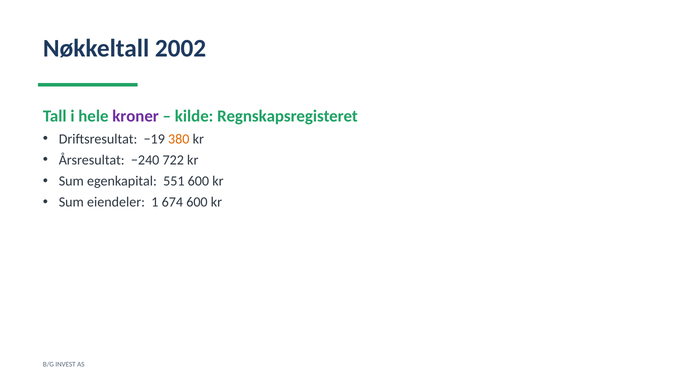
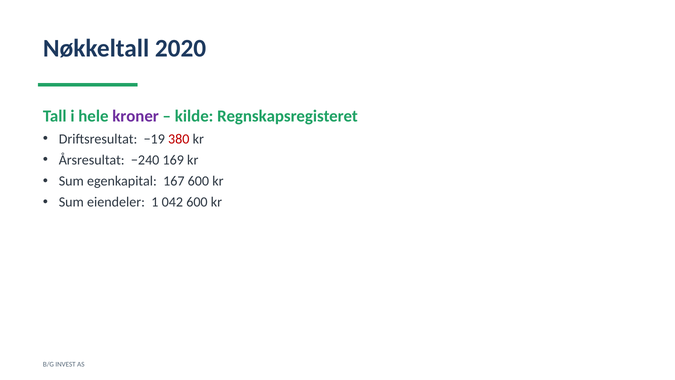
2002: 2002 -> 2020 (181, 48)
380 colour: orange -> red (179, 139)
722: 722 -> 169 (173, 160)
551: 551 -> 167 (174, 181)
674: 674 -> 042 (172, 202)
